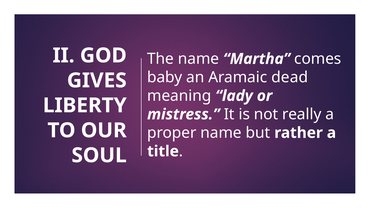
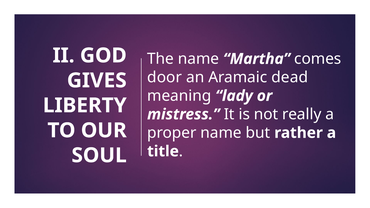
baby: baby -> door (165, 77)
